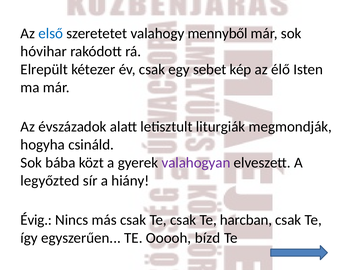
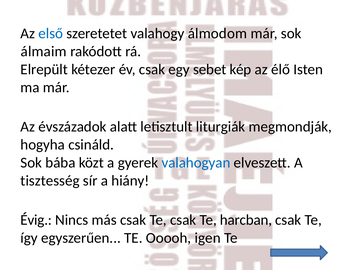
mennyből: mennyből -> álmodom (217, 33)
hóvihar: hóvihar -> álmaim (44, 51)
valahogyan colour: purple -> blue (196, 163)
legyőzted: legyőzted -> tisztesség (50, 181)
bízd: bízd -> igen (208, 238)
